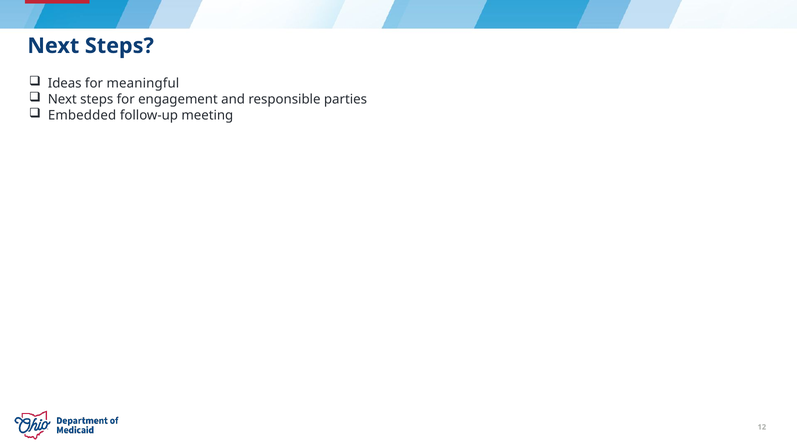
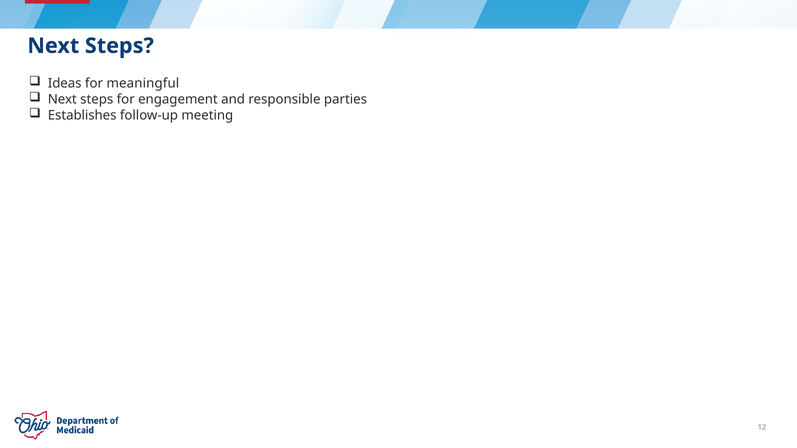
Embedded: Embedded -> Establishes (82, 115)
